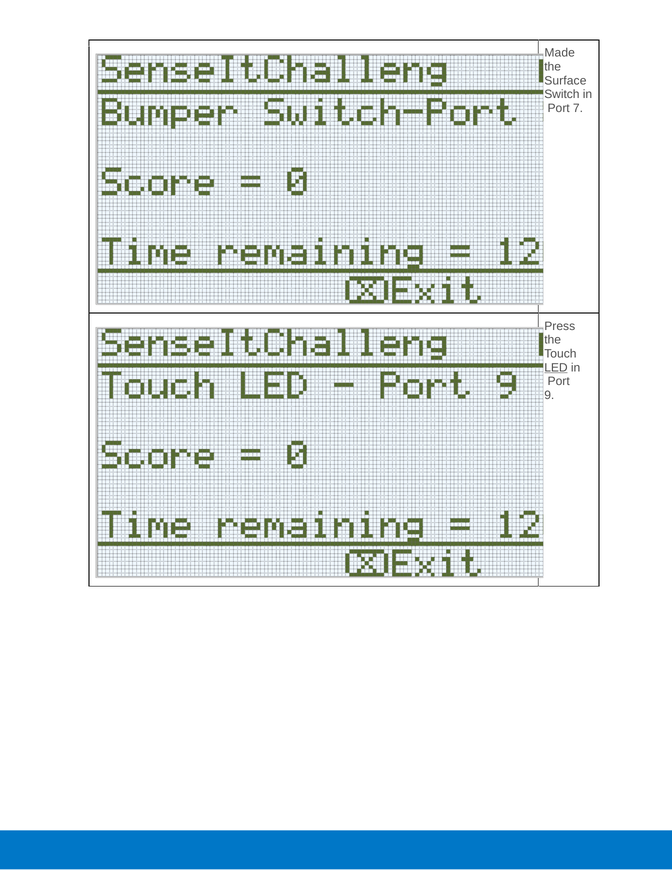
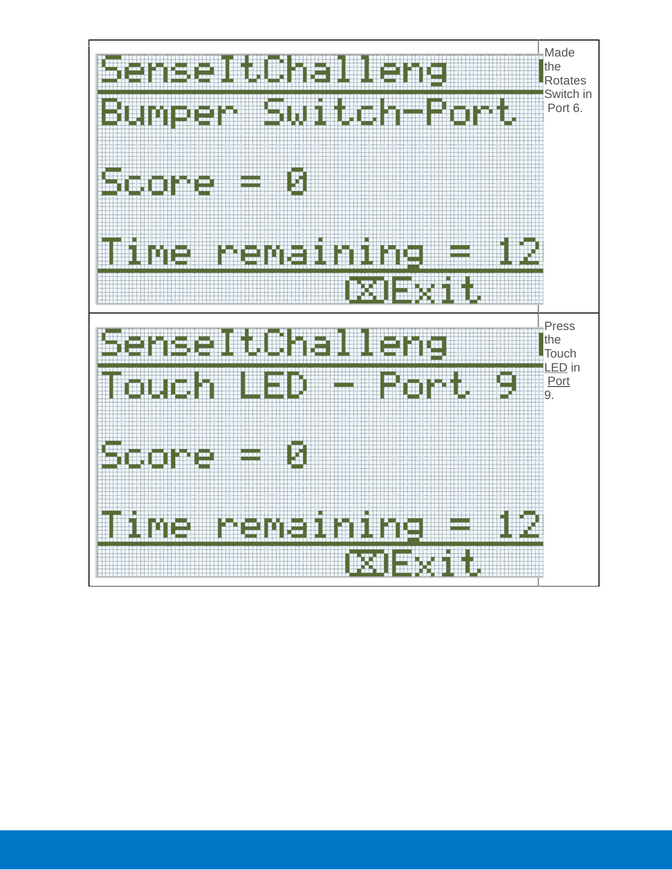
Surface: Surface -> Rotates (565, 81)
7: 7 -> 6 (578, 108)
Port underline: none -> present (559, 381)
